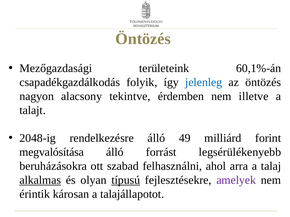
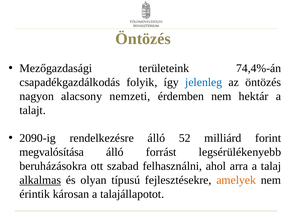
60,1%-án: 60,1%-án -> 74,4%-án (259, 68)
tekintve: tekintve -> nemzeti (130, 96)
illetve: illetve -> hektár (254, 96)
2048-ig: 2048-ig -> 2090-ig (38, 138)
49: 49 -> 52 (185, 138)
típusú underline: present -> none (126, 181)
amelyek colour: purple -> orange (236, 181)
